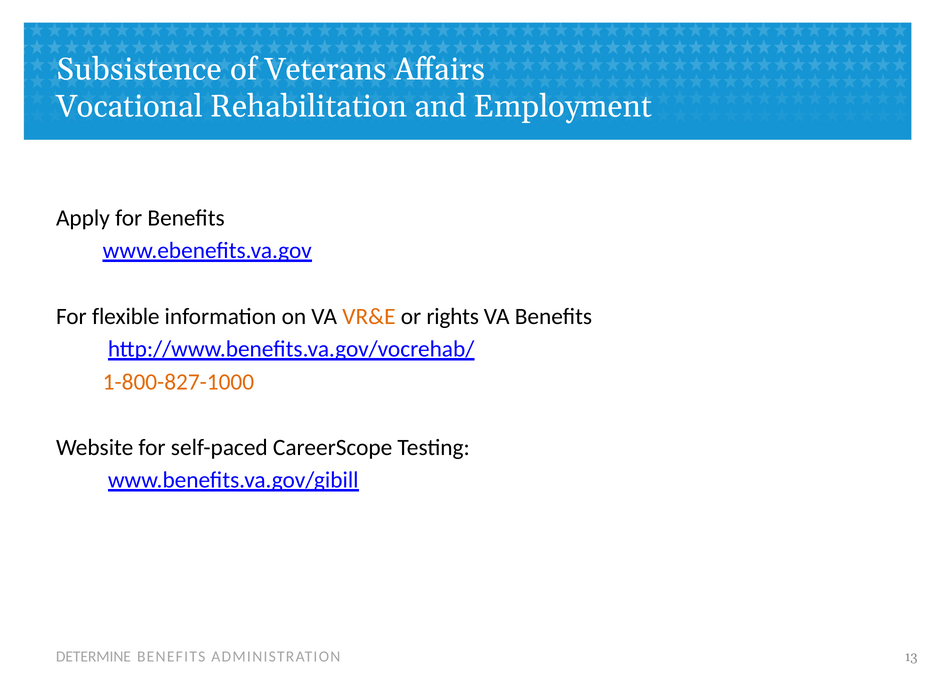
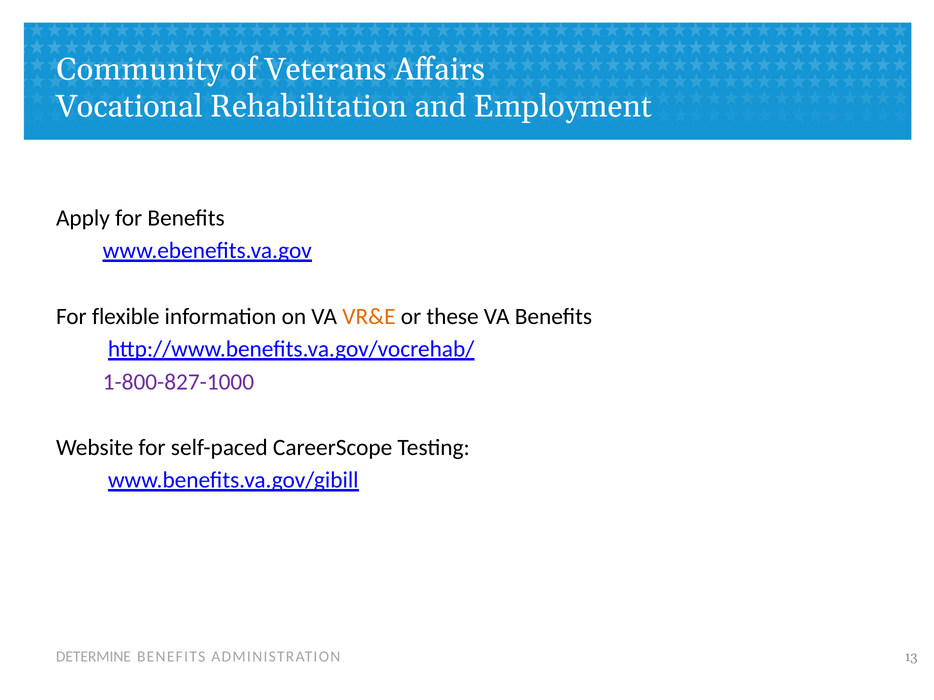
Subsistence: Subsistence -> Community (139, 69)
rights: rights -> these (453, 317)
1-800-827-1000 colour: orange -> purple (178, 382)
